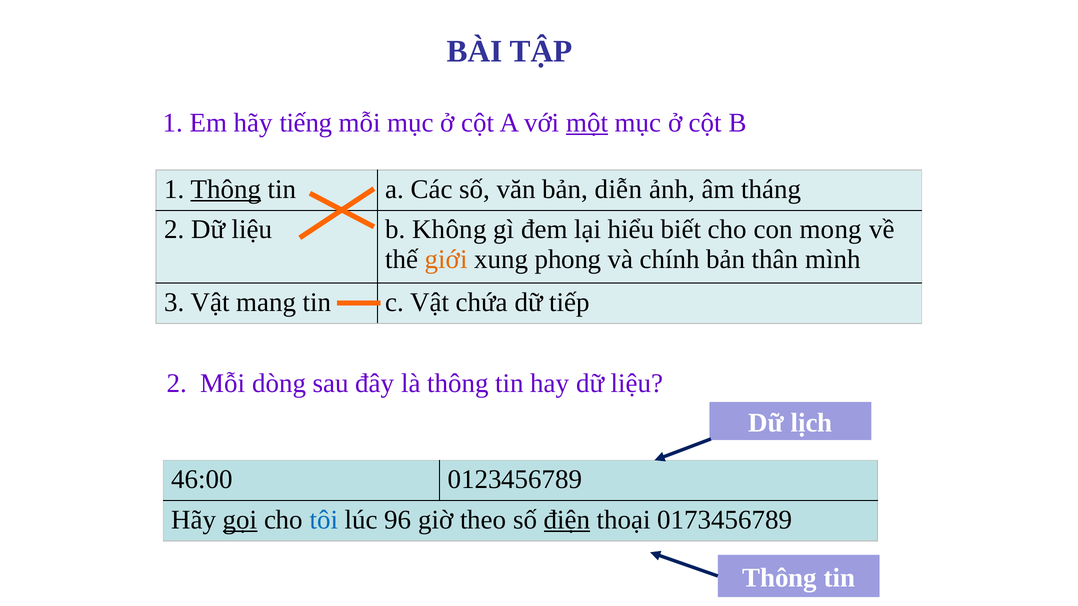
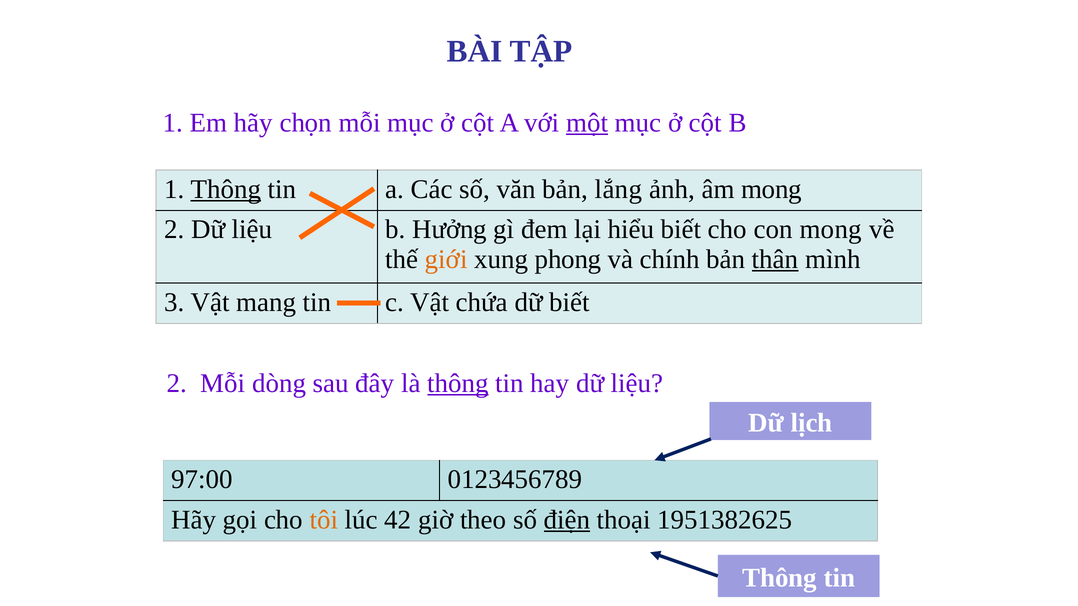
tiếng: tiếng -> chọn (306, 123)
diễn: diễn -> lắng (619, 189)
âm tháng: tháng -> mong (771, 189)
Không: Không -> Hưởng (450, 230)
thân underline: none -> present (775, 259)
dữ tiếp: tiếp -> biết (570, 302)
thông underline: none -> present (458, 383)
46:00: 46:00 -> 97:00 (202, 480)
gọi underline: present -> none (240, 520)
tôi colour: blue -> orange (324, 520)
96: 96 -> 42 (398, 520)
0173456789: 0173456789 -> 1951382625 (725, 520)
